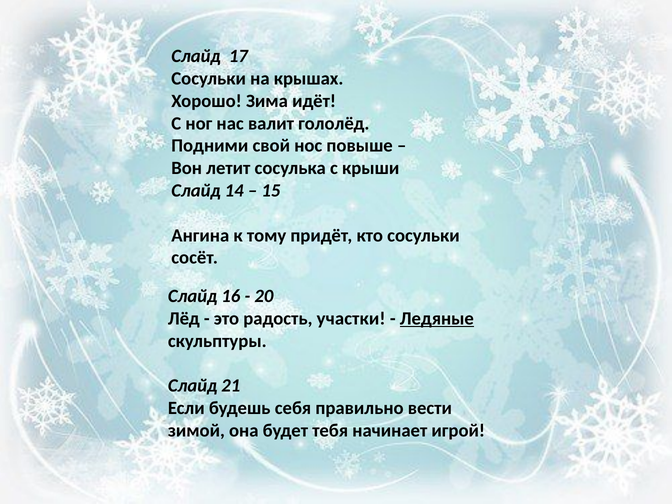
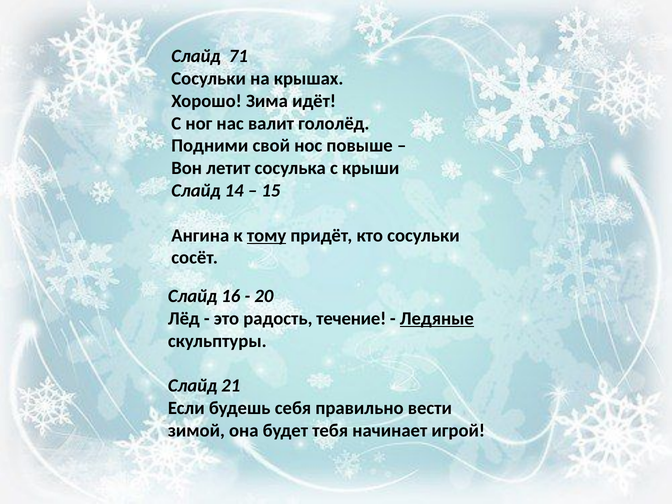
17: 17 -> 71 (238, 56)
тому underline: none -> present (267, 235)
участки: участки -> течение (351, 319)
